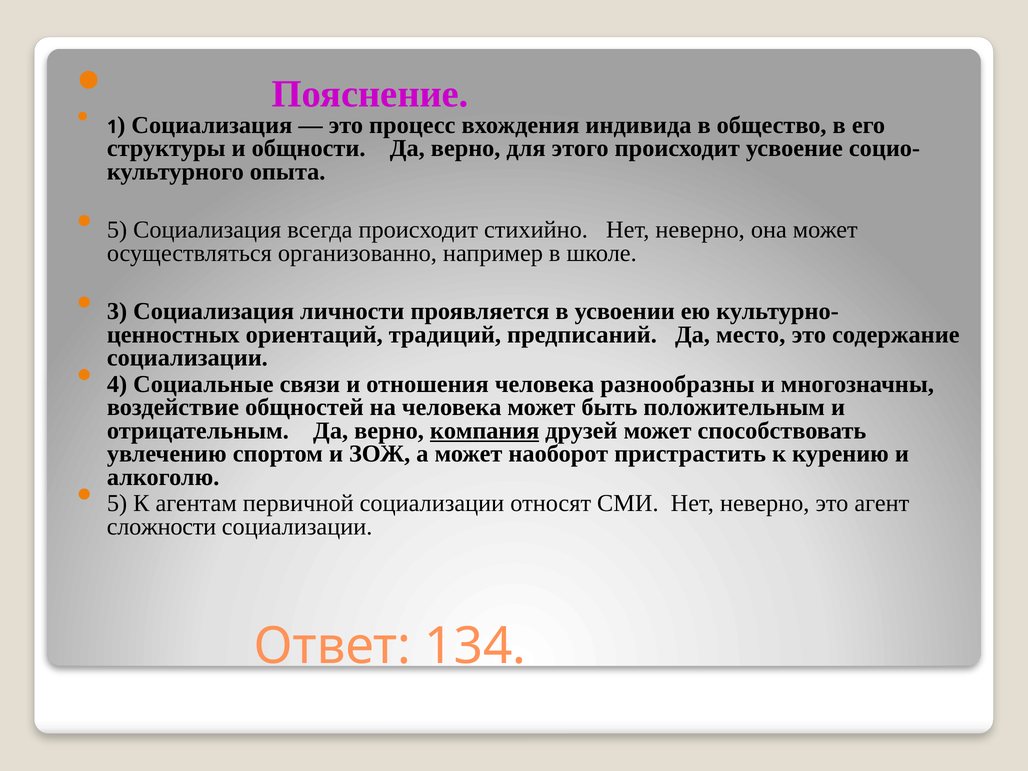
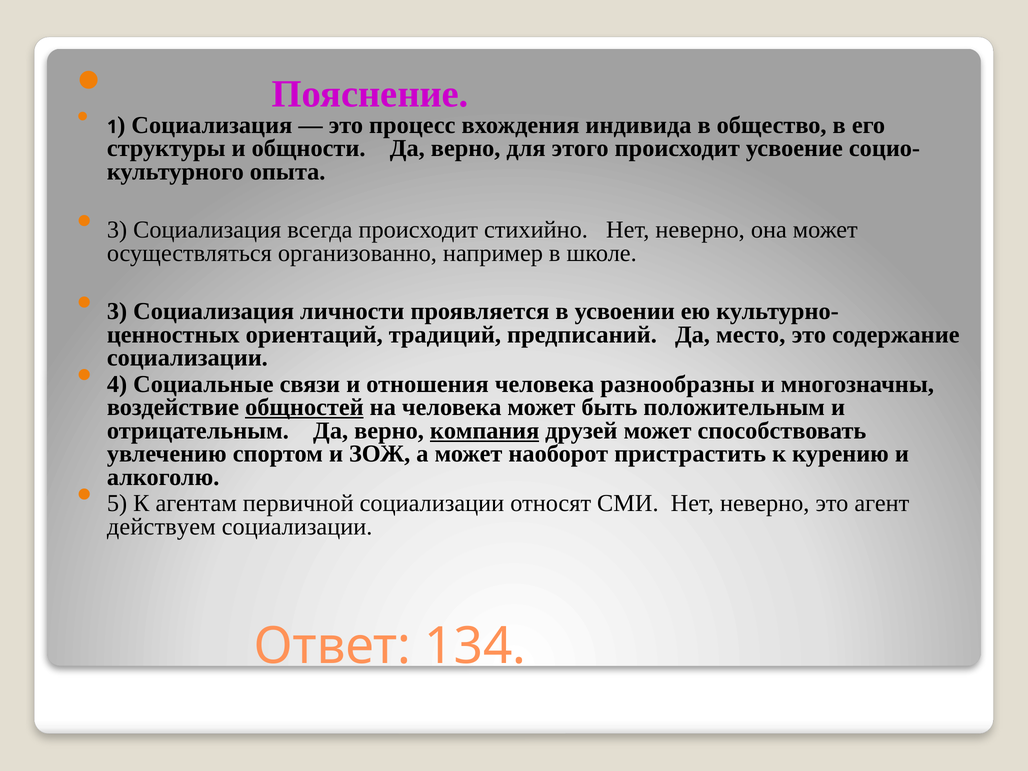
5: 5 -> 3 (117, 230)
общностей underline: none -> present (304, 407)
сложности: сложности -> действуем (161, 527)
